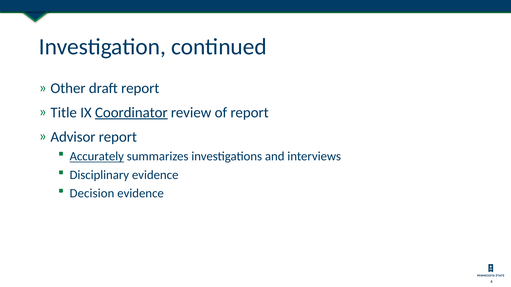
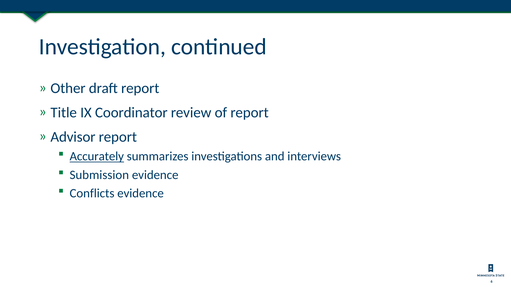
Coordinator underline: present -> none (131, 113)
Disciplinary: Disciplinary -> Submission (99, 175)
Decision: Decision -> Conflicts (92, 194)
